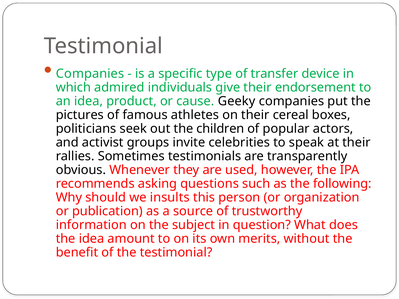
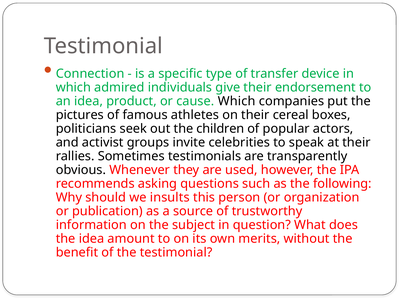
Companies: Companies -> Connection (90, 74)
cause Geeky: Geeky -> Which (237, 101)
